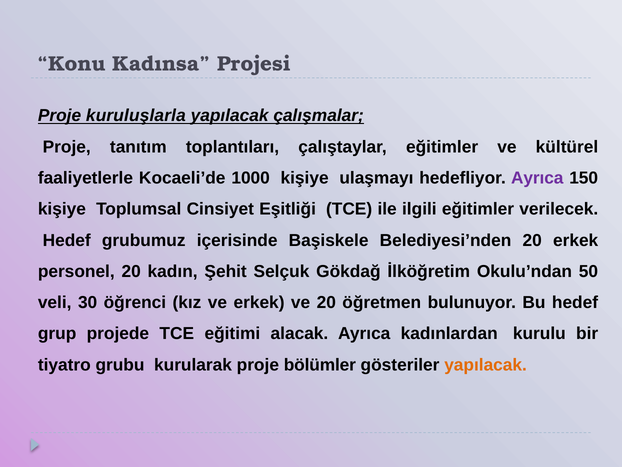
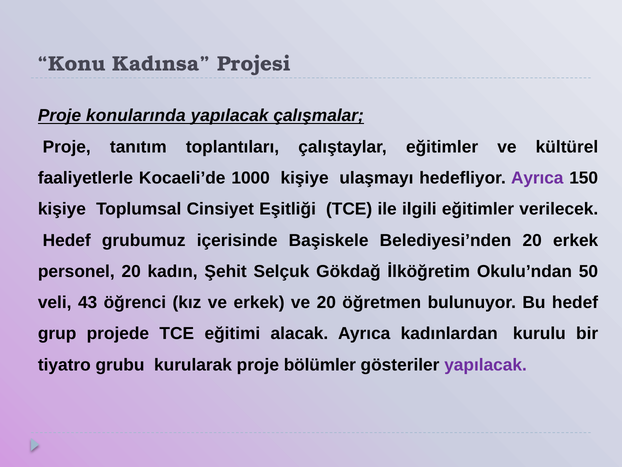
kuruluşlarla: kuruluşlarla -> konularında (136, 116)
30: 30 -> 43 (88, 302)
yapılacak colour: orange -> purple (486, 364)
